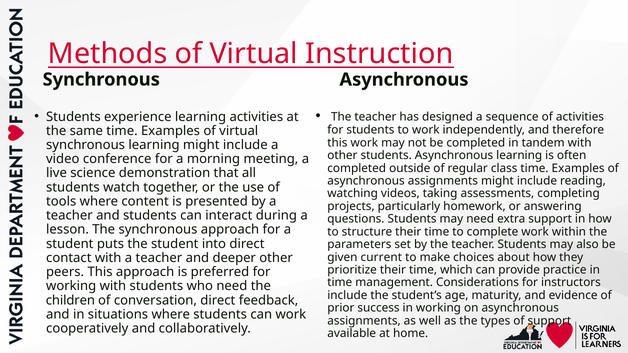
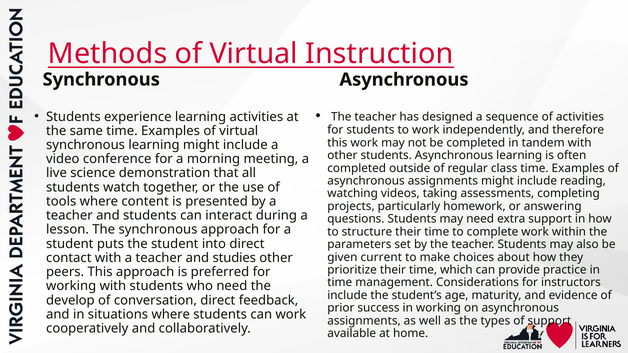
deeper: deeper -> studies (234, 258)
children: children -> develop (70, 300)
